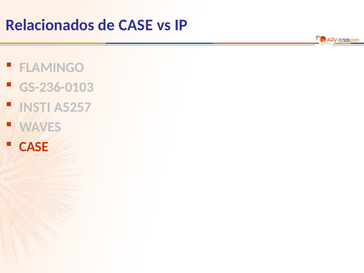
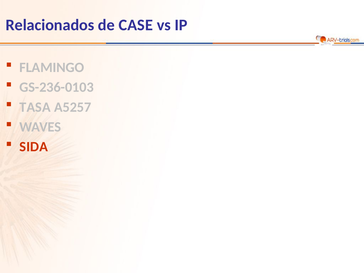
INSTI: INSTI -> TASA (35, 107)
CASE: CASE -> SIDA (34, 147)
